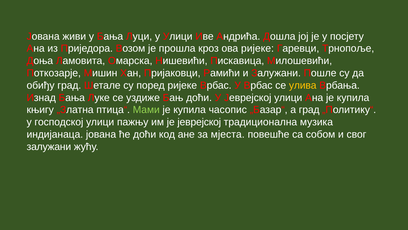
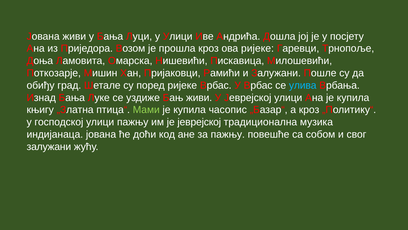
улива colour: yellow -> light blue (303, 85)
Бањ доћи: доћи -> живи (199, 97)
а град: град -> кроз (309, 110)
за мјеста: мјеста -> пажњу (228, 134)
